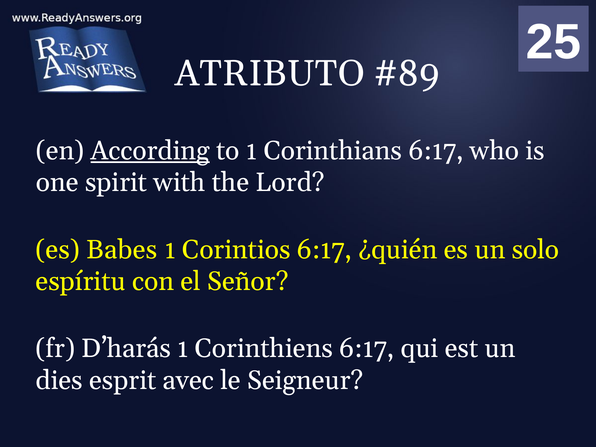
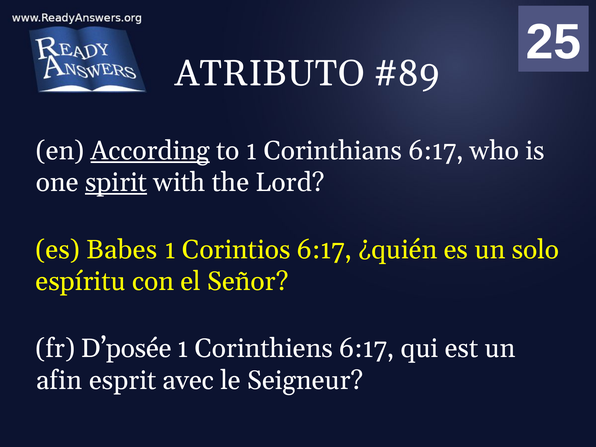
spirit underline: none -> present (116, 183)
D’harás: D’harás -> D’posée (126, 349)
dies: dies -> afin (59, 380)
